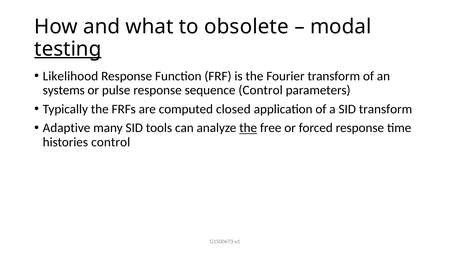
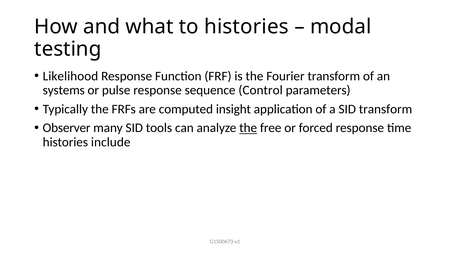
to obsolete: obsolete -> histories (247, 27)
testing underline: present -> none (68, 49)
closed: closed -> insight (233, 109)
Adaptive: Adaptive -> Observer (67, 128)
histories control: control -> include (111, 142)
